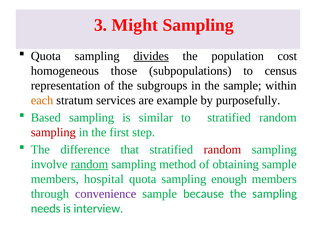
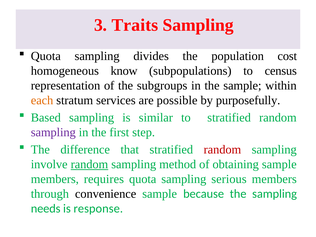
Might: Might -> Traits (135, 25)
divides underline: present -> none (151, 56)
those: those -> know (124, 71)
example: example -> possible (177, 100)
sampling colour: red -> purple (53, 132)
hospital: hospital -> requires (104, 179)
enough: enough -> serious (229, 179)
convenience colour: purple -> black (106, 194)
interview: interview -> response (98, 209)
